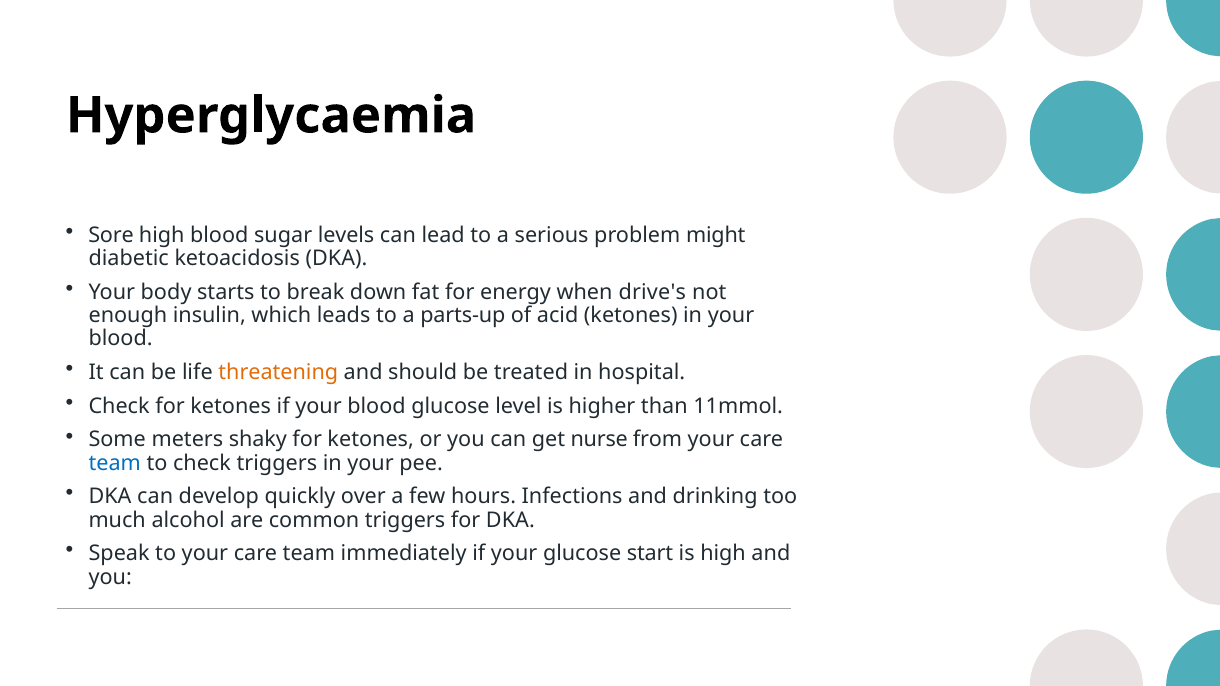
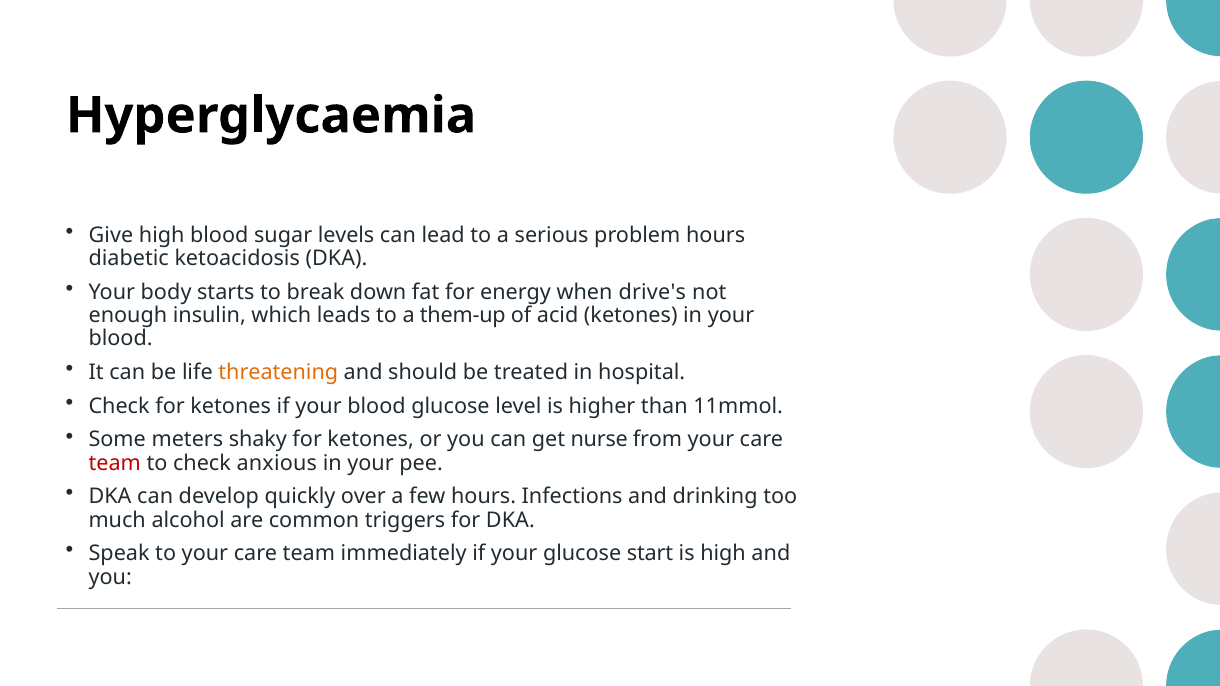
Sore: Sore -> Give (111, 235)
problem might: might -> hours (716, 235)
parts-up: parts-up -> them-up (463, 316)
team colour: blue -> red (115, 463)
check triggers: triggers -> anxious (277, 463)
